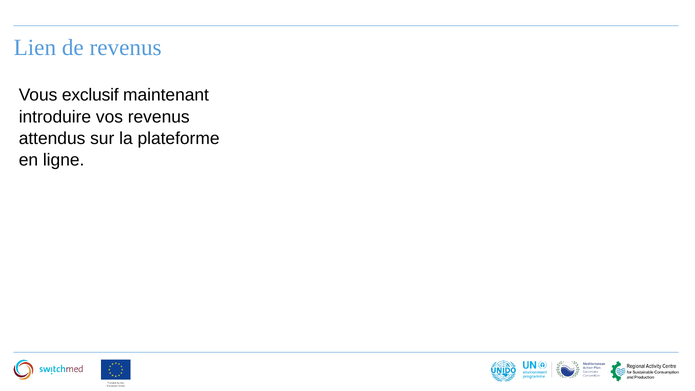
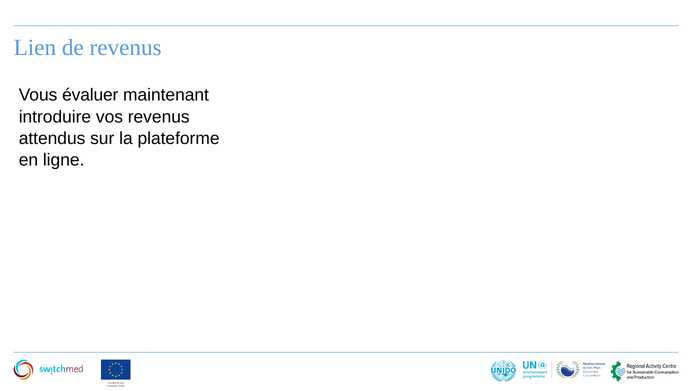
exclusif: exclusif -> évaluer (90, 95)
